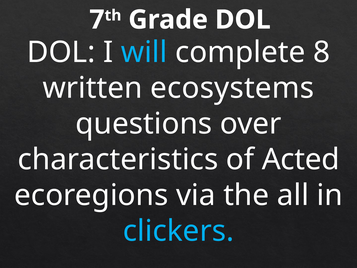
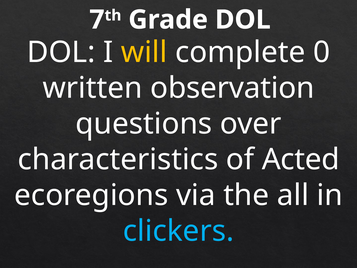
will colour: light blue -> yellow (144, 52)
8: 8 -> 0 (322, 52)
ecosystems: ecosystems -> observation (232, 88)
